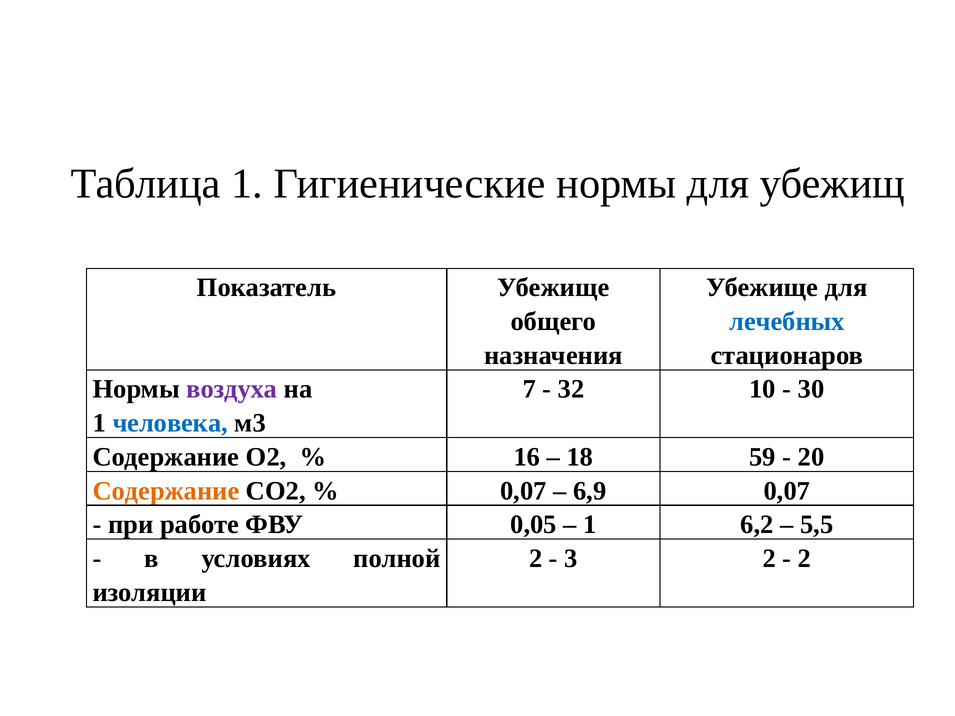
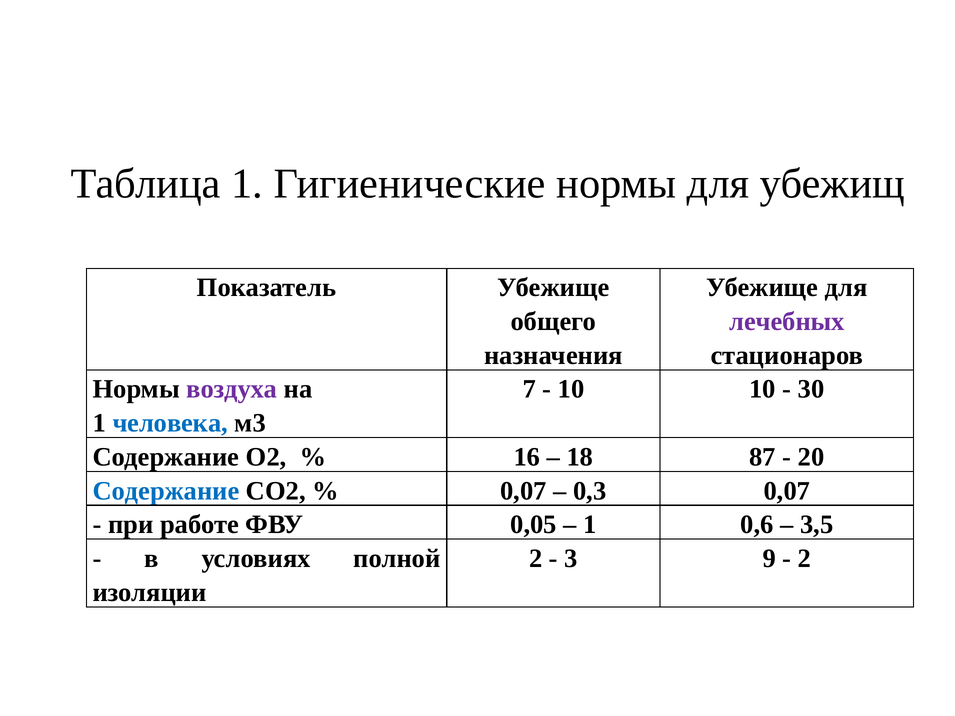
лечебных colour: blue -> purple (787, 322)
32: 32 -> 10 (571, 389)
59: 59 -> 87 (763, 457)
Содержание colour: orange -> blue (166, 491)
6,9: 6,9 -> 0,3 (590, 491)
6,2: 6,2 -> 0,6 (757, 525)
5,5: 5,5 -> 3,5 (817, 525)
3 2: 2 -> 9 (769, 559)
